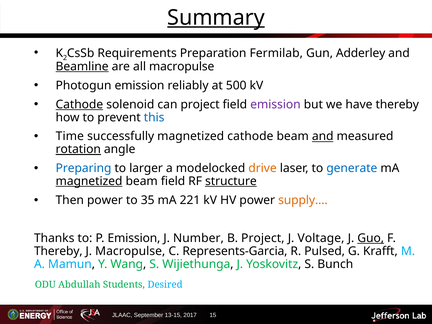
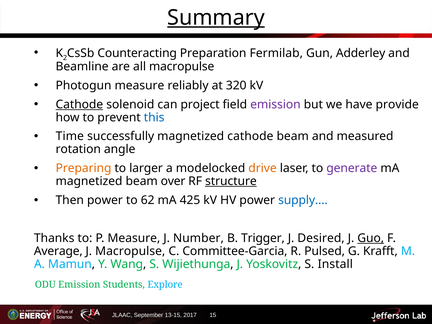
Requirements: Requirements -> Counteracting (137, 53)
Beamline underline: present -> none (82, 67)
Photogun emission: emission -> measure (139, 85)
500: 500 -> 320 (236, 85)
have thereby: thereby -> provide (397, 104)
and underline: present -> none (323, 136)
rotation underline: present -> none (78, 149)
Preparing colour: blue -> orange (84, 168)
generate colour: blue -> purple (352, 168)
magnetized underline: present -> none (89, 181)
beam field: field -> over (173, 181)
35: 35 -> 62 (148, 200)
221: 221 -> 425 (190, 200)
supply… colour: orange -> blue (303, 200)
P Emission: Emission -> Measure (134, 238)
B Project: Project -> Trigger (263, 238)
Voltage: Voltage -> Desired (321, 238)
Thereby: Thereby -> Average (58, 251)
Represents-Garcia: Represents-Garcia -> Committee-Garcia (235, 251)
Bunch: Bunch -> Install (335, 264)
ODU Abdullah: Abdullah -> Emission (79, 285)
Desired: Desired -> Explore (165, 285)
